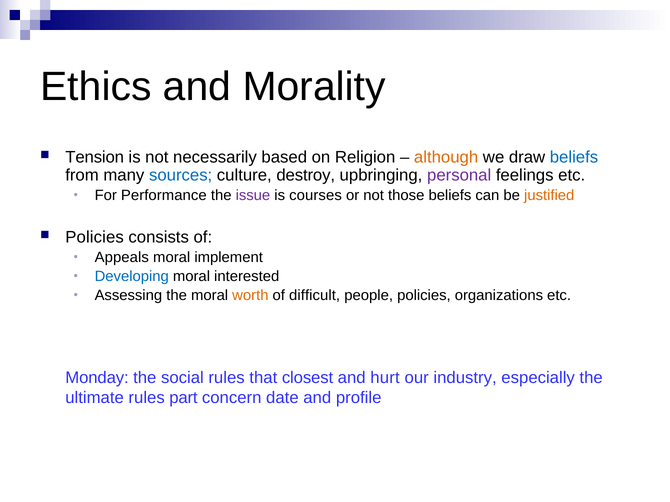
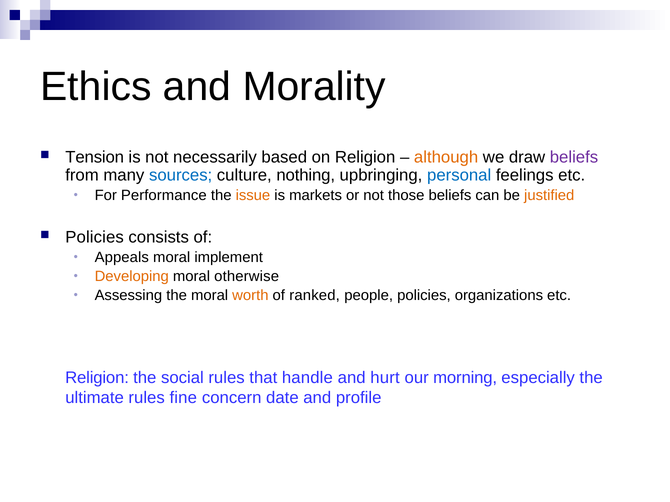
beliefs colour: blue -> purple (574, 157)
destroy: destroy -> nothing (306, 176)
personal colour: purple -> blue (459, 176)
issue colour: purple -> orange (253, 196)
courses: courses -> markets (316, 196)
Developing colour: blue -> orange (132, 277)
interested: interested -> otherwise (247, 277)
difficult: difficult -> ranked (315, 296)
Monday: Monday -> Religion (97, 378)
closest: closest -> handle (307, 378)
industry: industry -> morning (465, 378)
part: part -> fine (183, 398)
